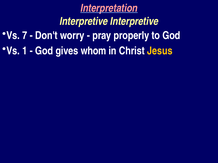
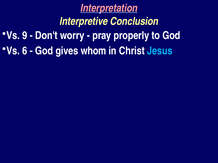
Interpretive Interpretive: Interpretive -> Conclusion (134, 21)
7: 7 -> 9 (25, 36)
1: 1 -> 6 (25, 51)
Jesus colour: yellow -> light blue (160, 51)
